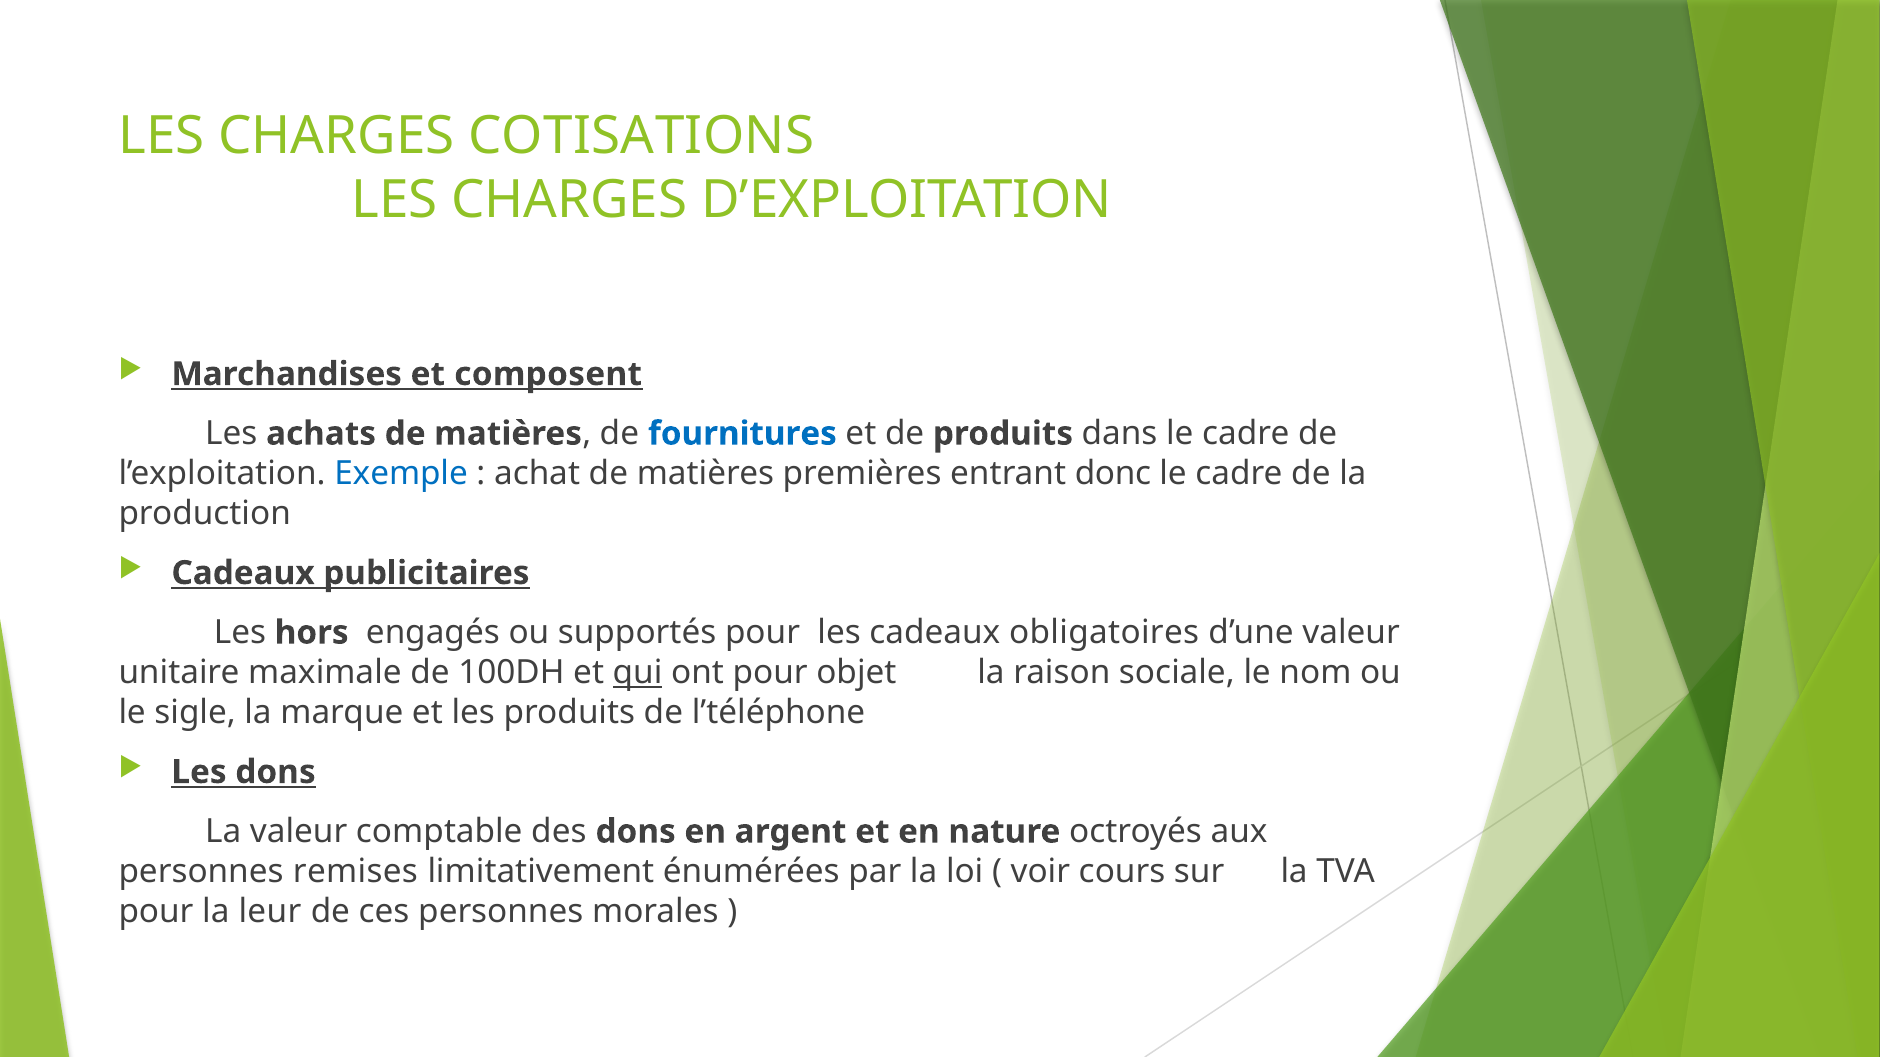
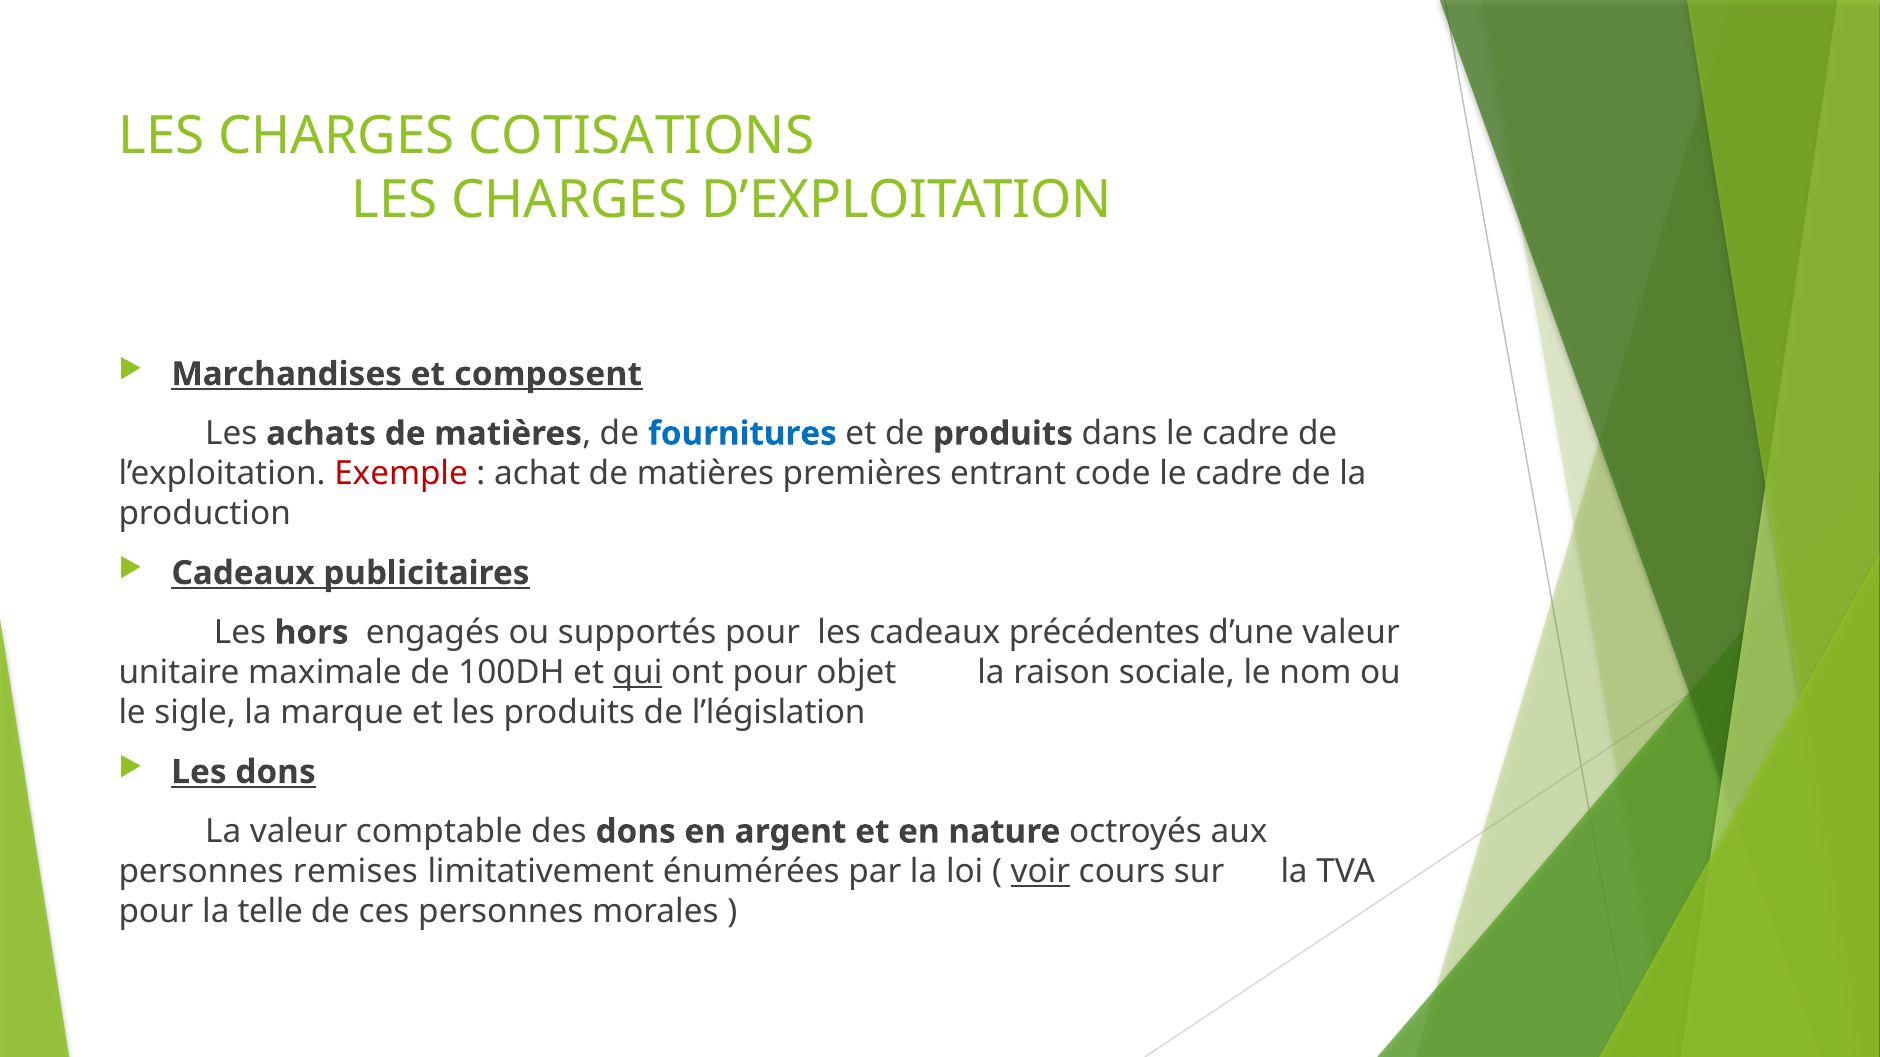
Exemple colour: blue -> red (401, 474)
donc: donc -> code (1113, 474)
obligatoires: obligatoires -> précédentes (1104, 633)
l’téléphone: l’téléphone -> l’législation (779, 713)
voir underline: none -> present (1040, 872)
leur: leur -> telle (270, 912)
